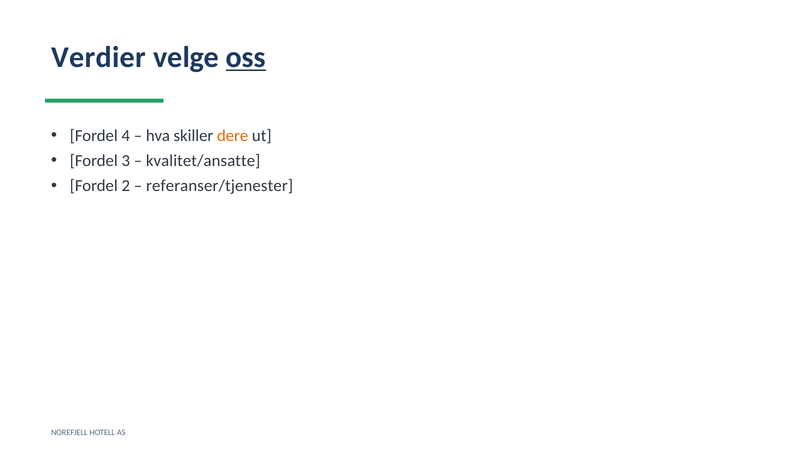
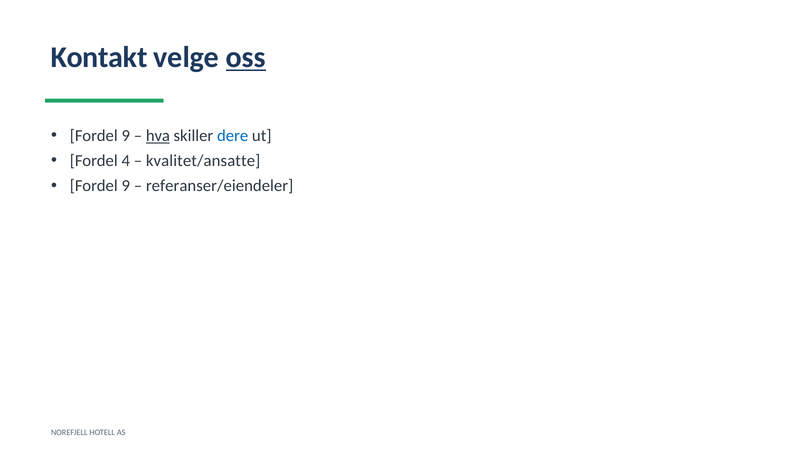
Verdier: Verdier -> Kontakt (99, 57)
4: 4 -> 9 (126, 136)
hva underline: none -> present (158, 136)
dere colour: orange -> blue (233, 136)
3: 3 -> 4 (126, 161)
2: 2 -> 9 (126, 186)
referanser/tjenester: referanser/tjenester -> referanser/eiendeler (220, 186)
